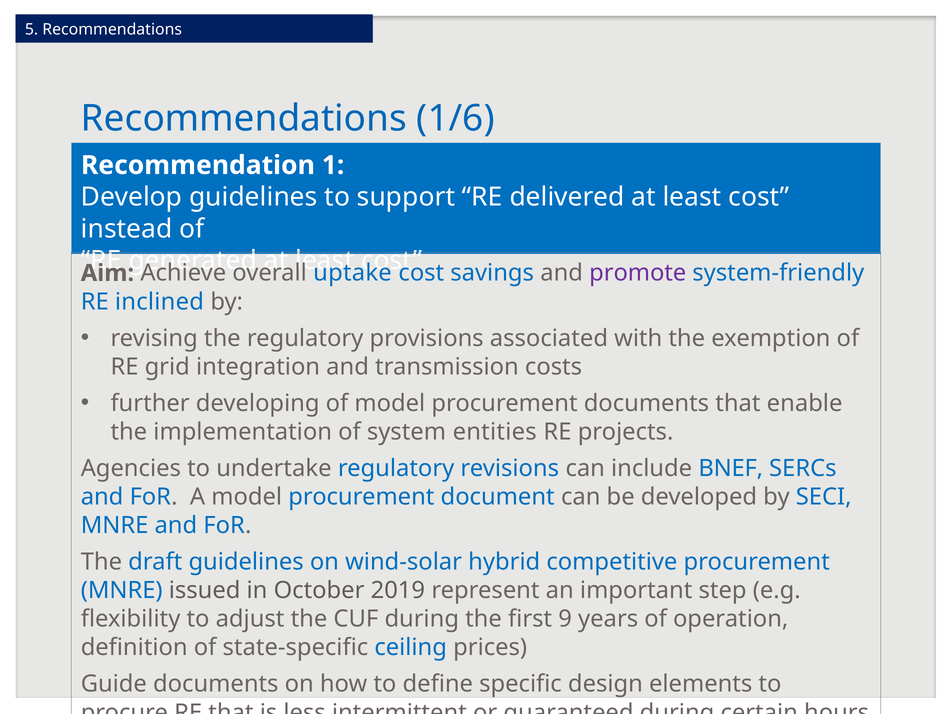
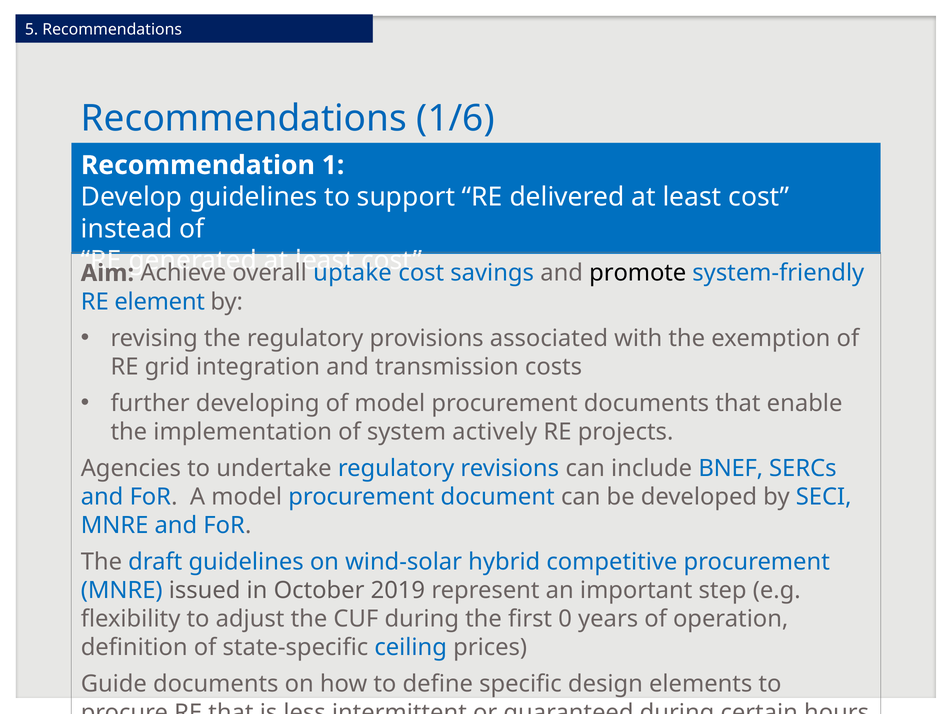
promote colour: purple -> black (638, 273)
inclined: inclined -> element (160, 302)
entities: entities -> actively (495, 432)
9: 9 -> 0 (565, 619)
